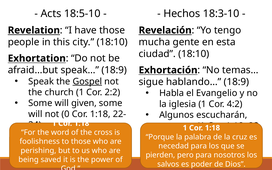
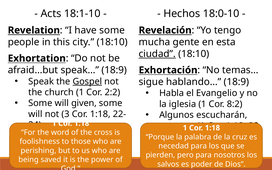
18:5-10: 18:5-10 -> 18:1-10 (82, 14)
18:3-10: 18:3-10 -> 18:0-10 (221, 14)
have those: those -> some (112, 30)
ciudad underline: none -> present (157, 54)
4:2: 4:2 -> 8:2 (235, 104)
0: 0 -> 3 (65, 114)
